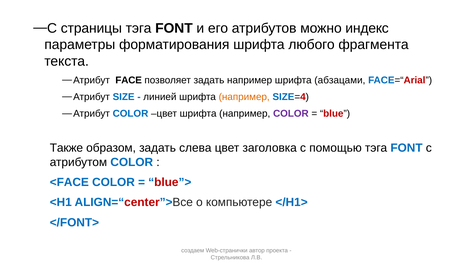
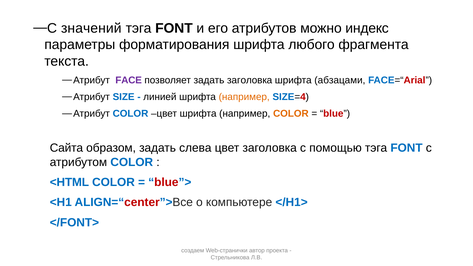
страницы: страницы -> значений (91, 28)
FACE colour: black -> purple (129, 80)
задать например: например -> заголовка (250, 80)
COLOR colour: purple -> orange (291, 114)
Также: Также -> Сайта (66, 148)
<FACE: <FACE -> <HTML (69, 182)
